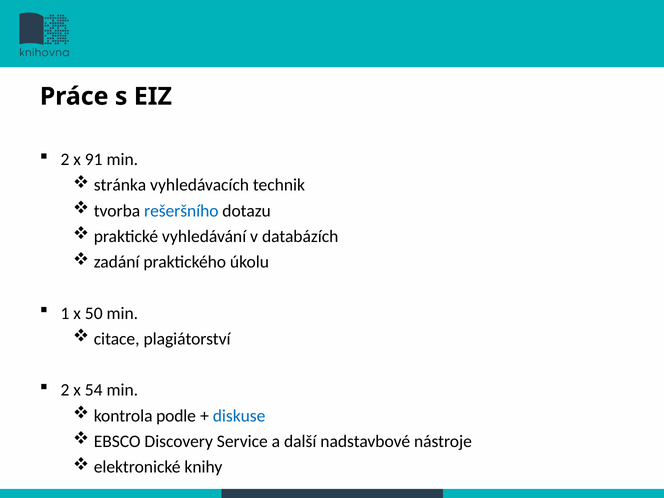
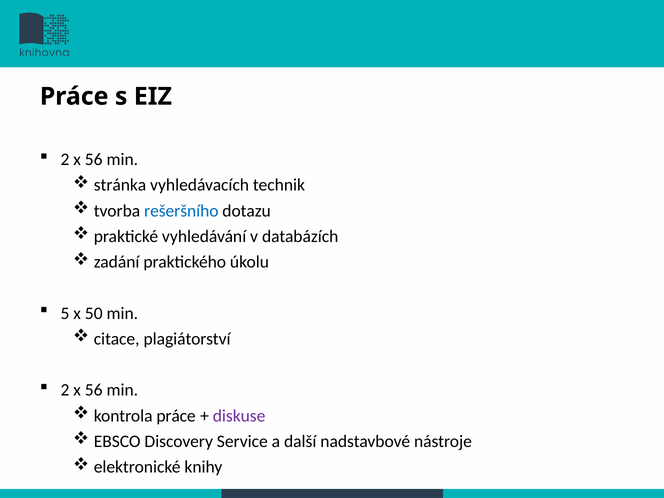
91: 91 -> 56 (94, 160)
1: 1 -> 5 (65, 313)
54: 54 -> 56 (94, 390)
kontrola podle: podle -> práce (176, 416)
diskuse colour: blue -> purple (239, 416)
